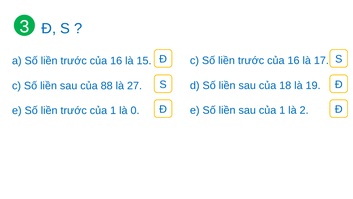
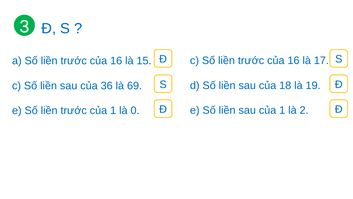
88: 88 -> 36 (107, 86)
27: 27 -> 69 (135, 86)
